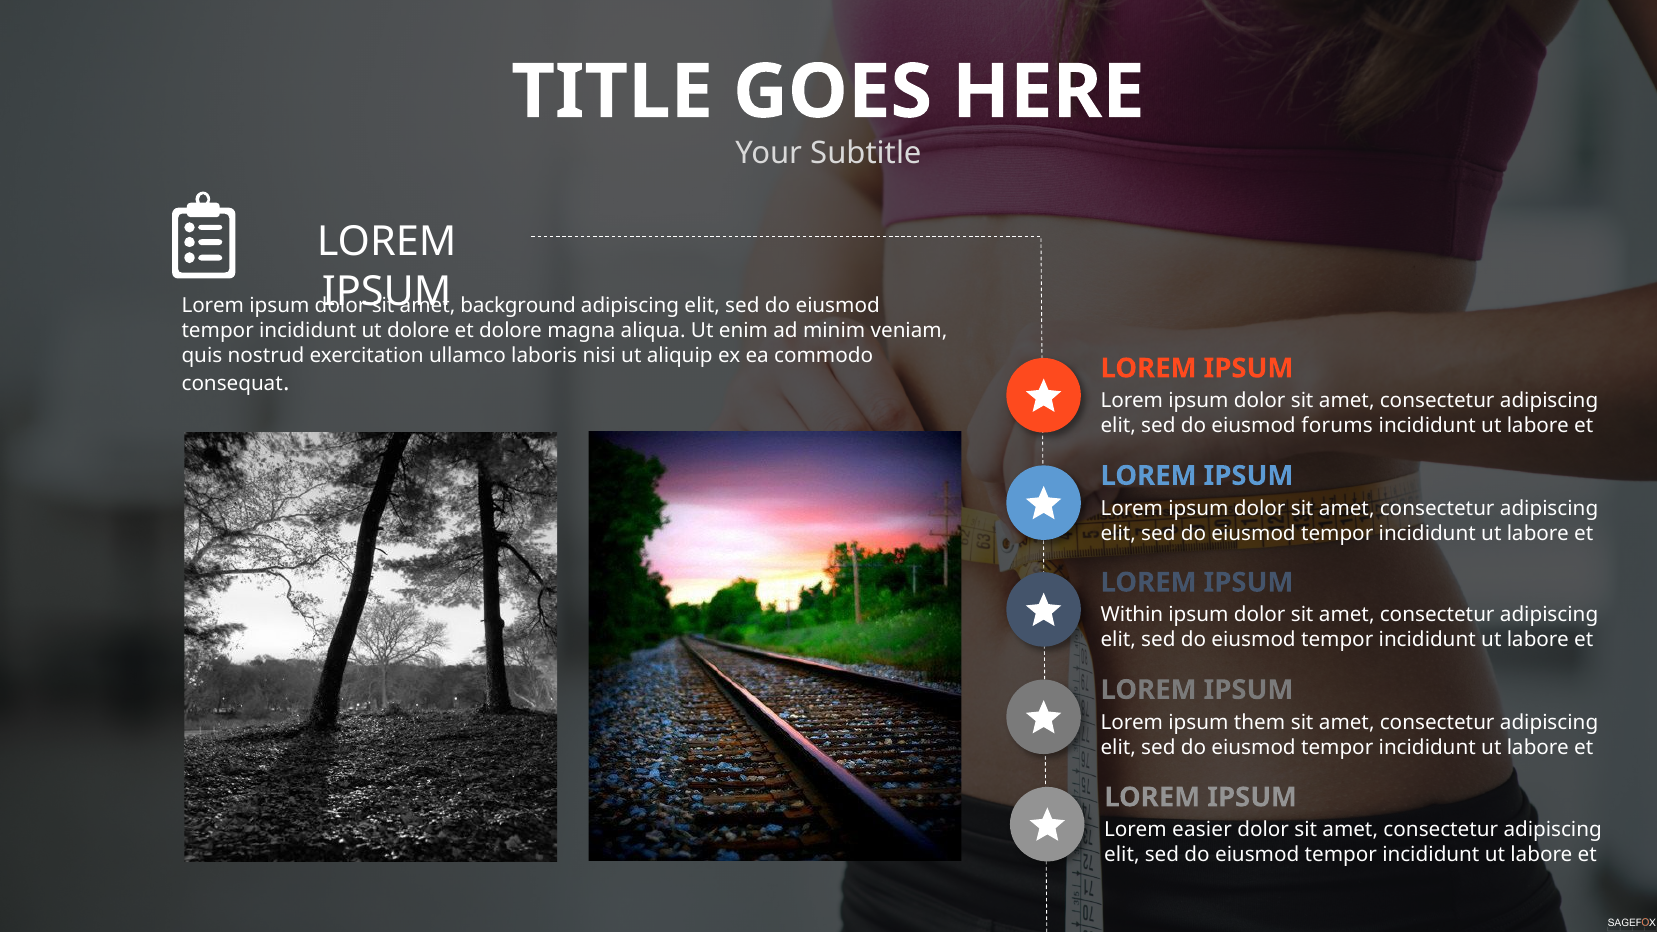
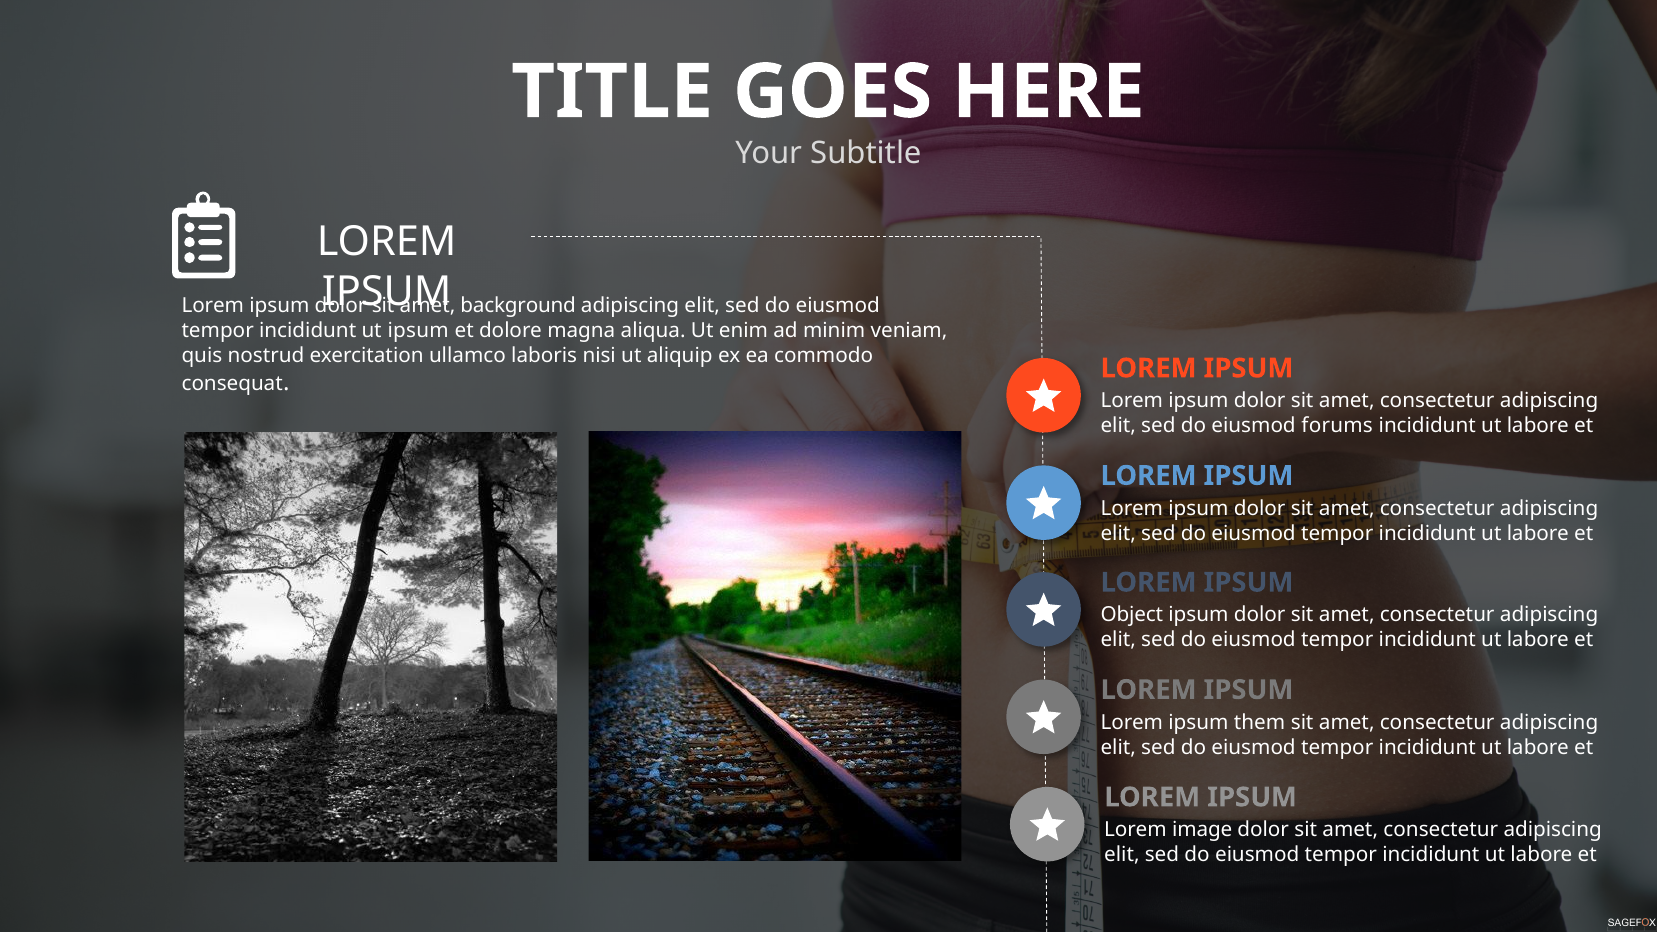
ut dolore: dolore -> ipsum (418, 331)
Within: Within -> Object (1132, 615)
easier: easier -> image (1202, 830)
